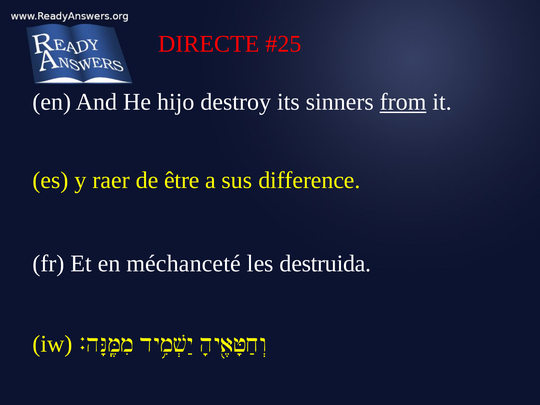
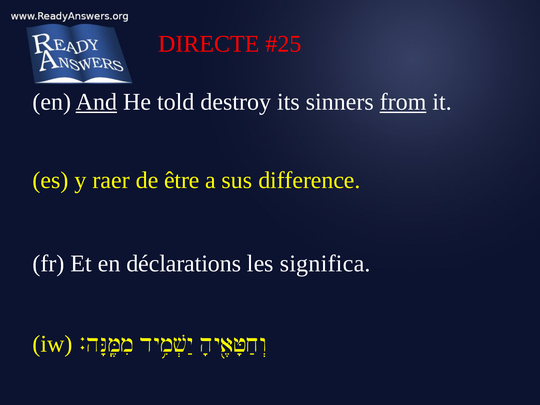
And underline: none -> present (96, 102)
hijo: hijo -> told (176, 102)
méchanceté: méchanceté -> déclarations (184, 263)
destruida: destruida -> significa (325, 263)
